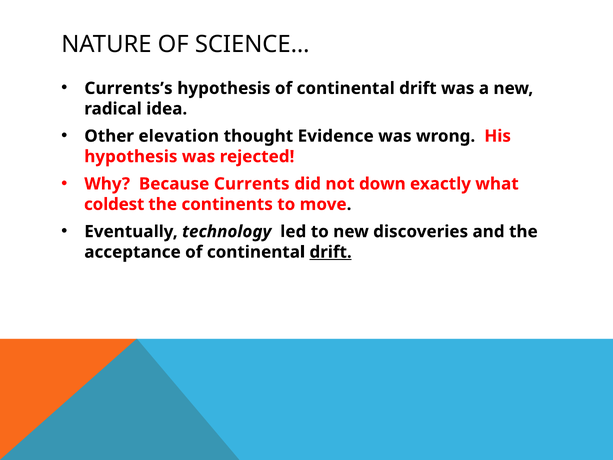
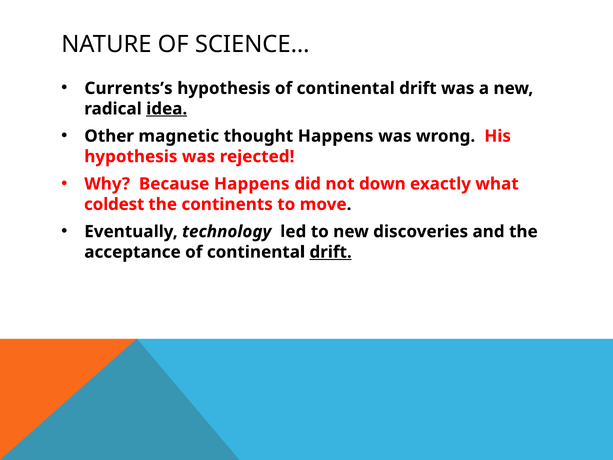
idea underline: none -> present (167, 109)
elevation: elevation -> magnetic (179, 136)
thought Evidence: Evidence -> Happens (336, 136)
Because Currents: Currents -> Happens (252, 184)
